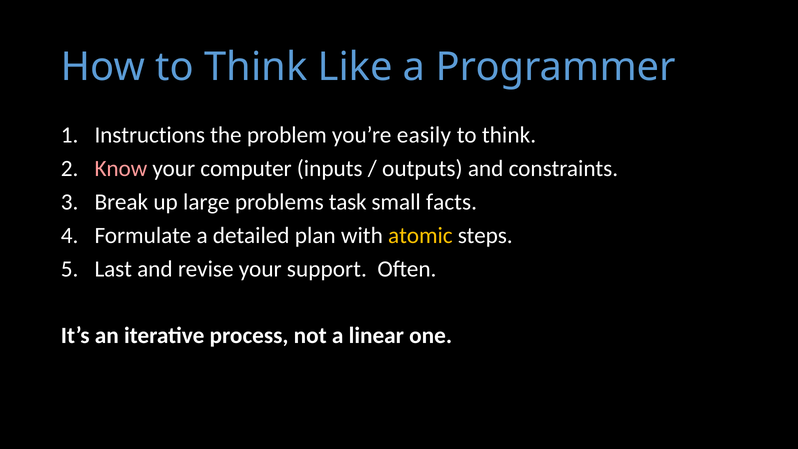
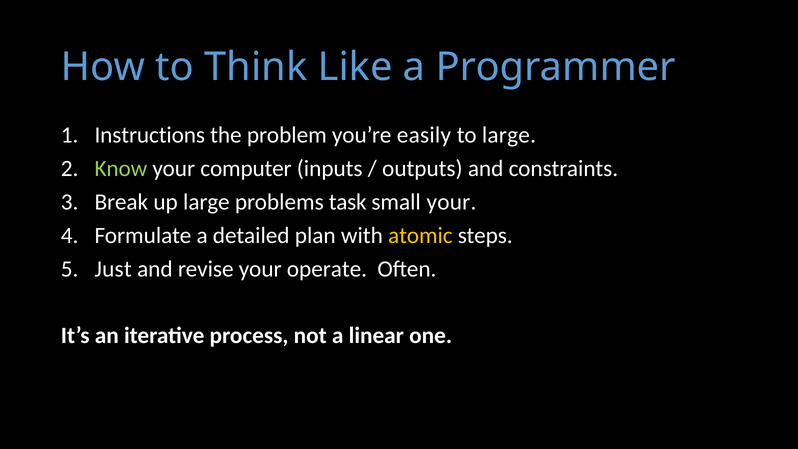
think: think -> large (509, 135)
Know colour: pink -> light green (121, 168)
small facts: facts -> your (451, 202)
Last: Last -> Just (113, 269)
support: support -> operate (327, 269)
